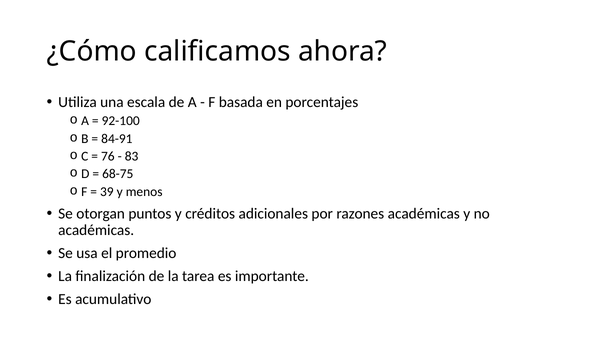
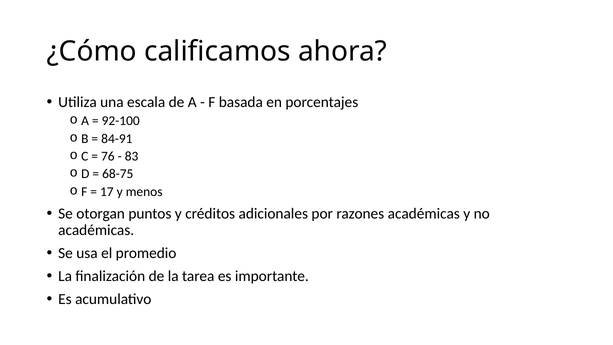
39: 39 -> 17 (107, 192)
